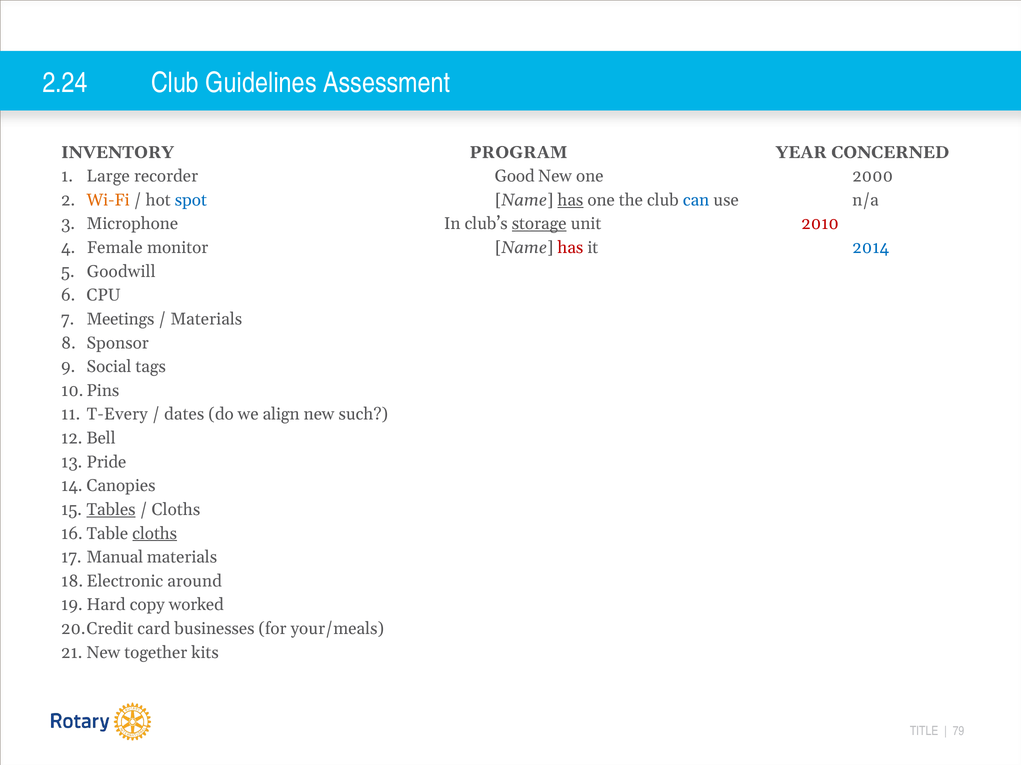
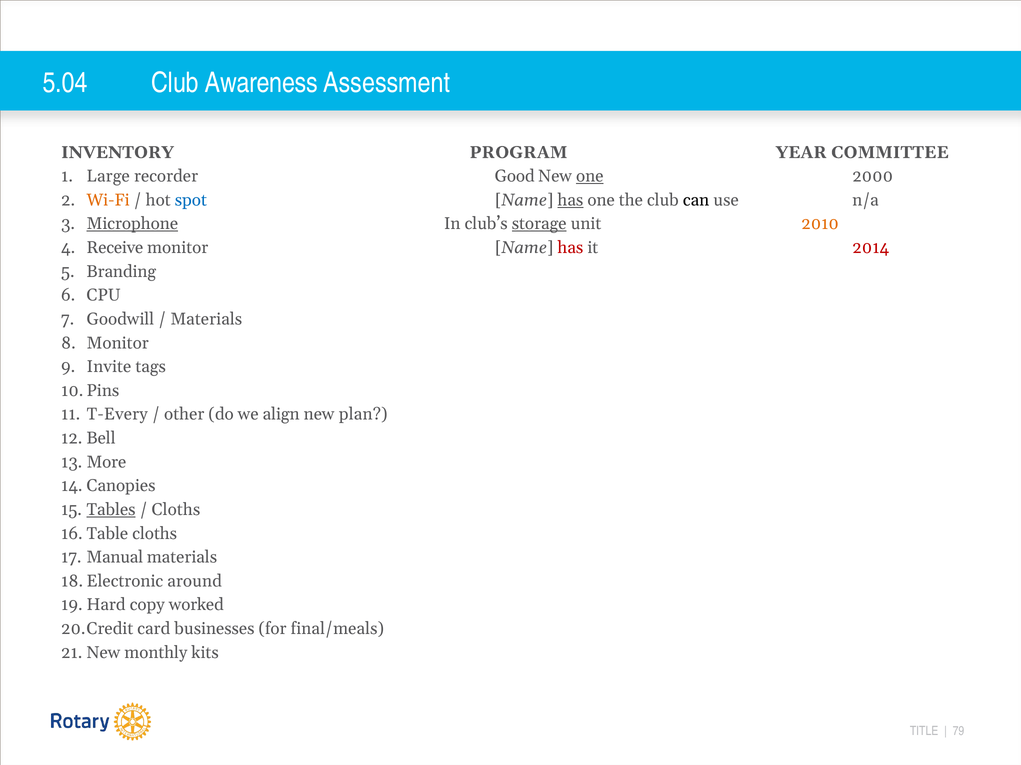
2.24: 2.24 -> 5.04 (65, 83)
Guidelines: Guidelines -> Awareness (261, 83)
CONCERNED: CONCERNED -> COMMITTEE (890, 153)
one underline: none -> present (590, 176)
can colour: blue -> black (696, 200)
Microphone underline: none -> present (132, 224)
2010 colour: red -> orange (820, 224)
Female: Female -> Receive (115, 248)
2014 colour: blue -> red (871, 248)
Goodwill: Goodwill -> Branding (121, 272)
Meetings: Meetings -> Goodwill (120, 319)
Sponsor: Sponsor -> Monitor (118, 343)
Social: Social -> Invite (109, 367)
dates: dates -> other (184, 415)
such: such -> plan (363, 415)
Pride: Pride -> More (106, 462)
cloths underline: present -> none (155, 534)
your/meals: your/meals -> final/meals (337, 629)
together: together -> monthly (156, 653)
